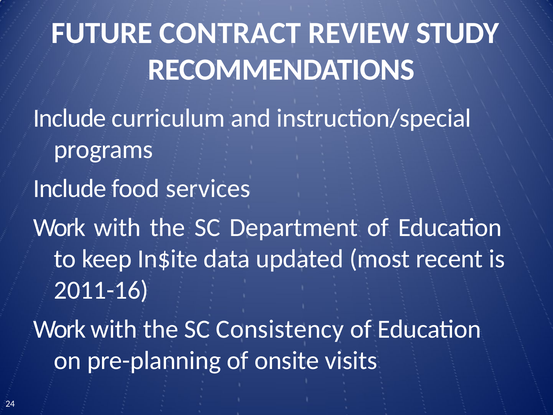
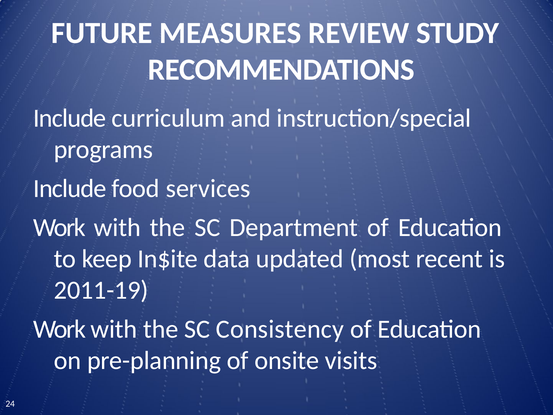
CONTRACT: CONTRACT -> MEASURES (230, 33)
2011-16: 2011-16 -> 2011-19 (101, 290)
